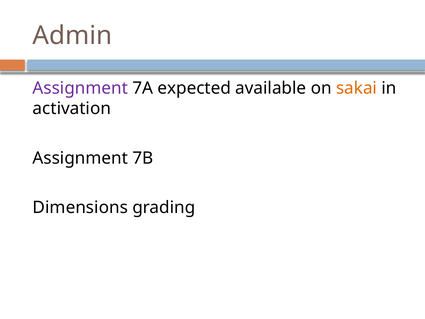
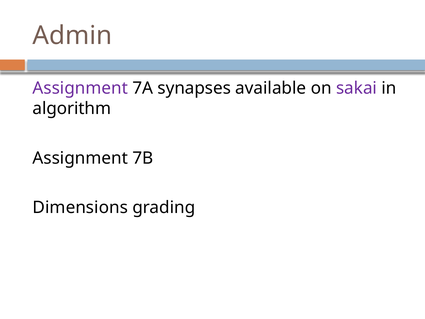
expected: expected -> synapses (194, 88)
sakai colour: orange -> purple (357, 88)
activation: activation -> algorithm (72, 109)
